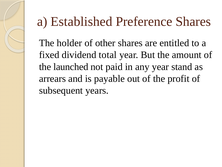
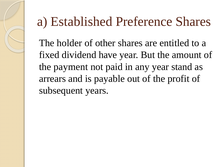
total: total -> have (108, 55)
launched: launched -> payment (71, 67)
